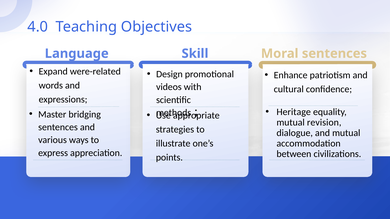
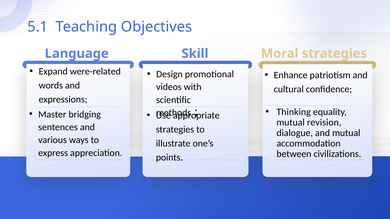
4.0: 4.0 -> 5.1 (38, 27)
Moral sentences: sentences -> strategies (334, 54)
Heritage: Heritage -> Thinking (294, 112)
